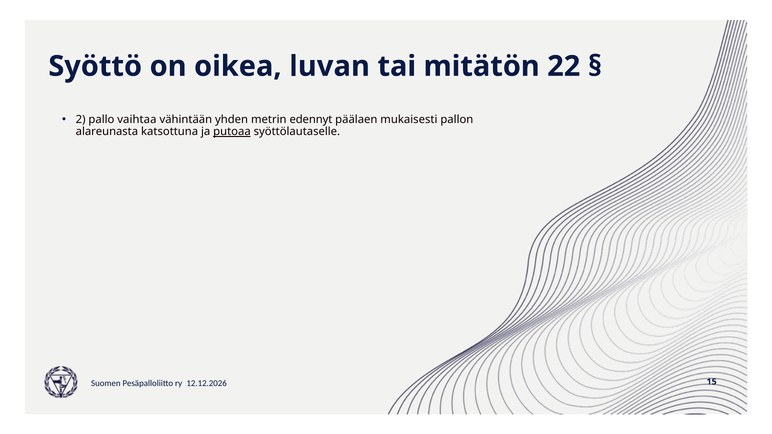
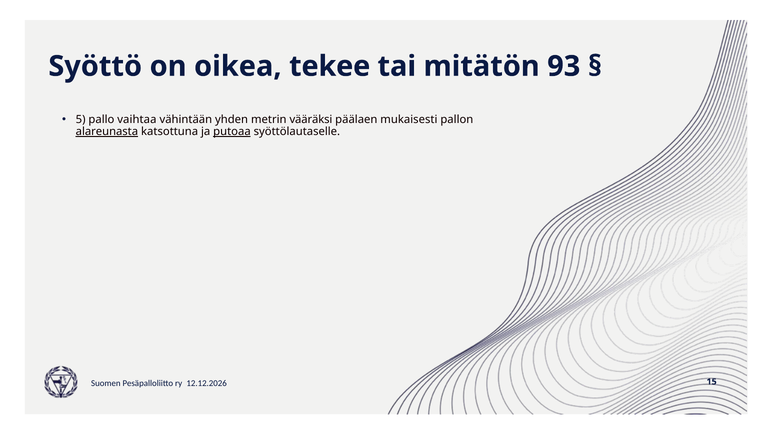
luvan: luvan -> tekee (330, 66)
22: 22 -> 93 (564, 66)
2: 2 -> 5 (81, 120)
edennyt: edennyt -> vääräksi (311, 120)
alareunasta underline: none -> present (107, 132)
